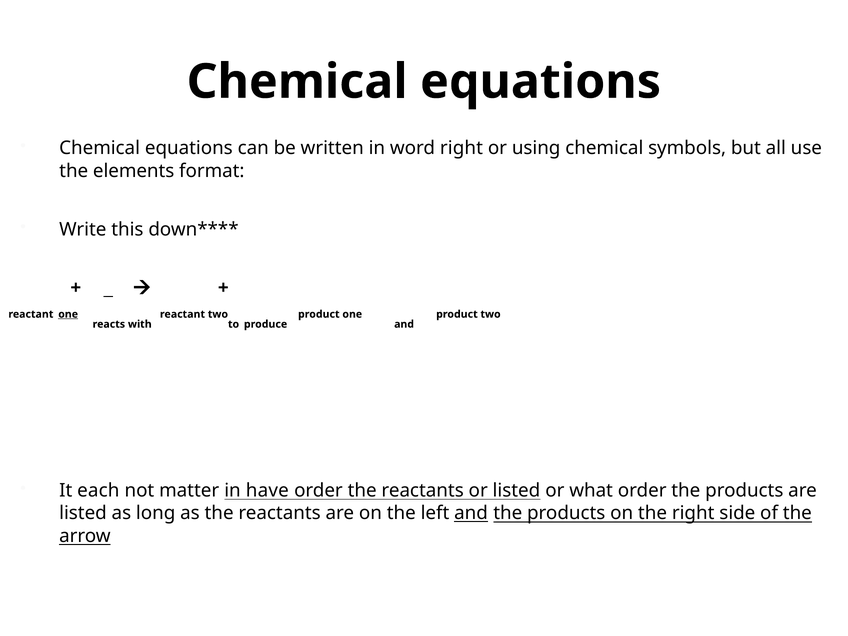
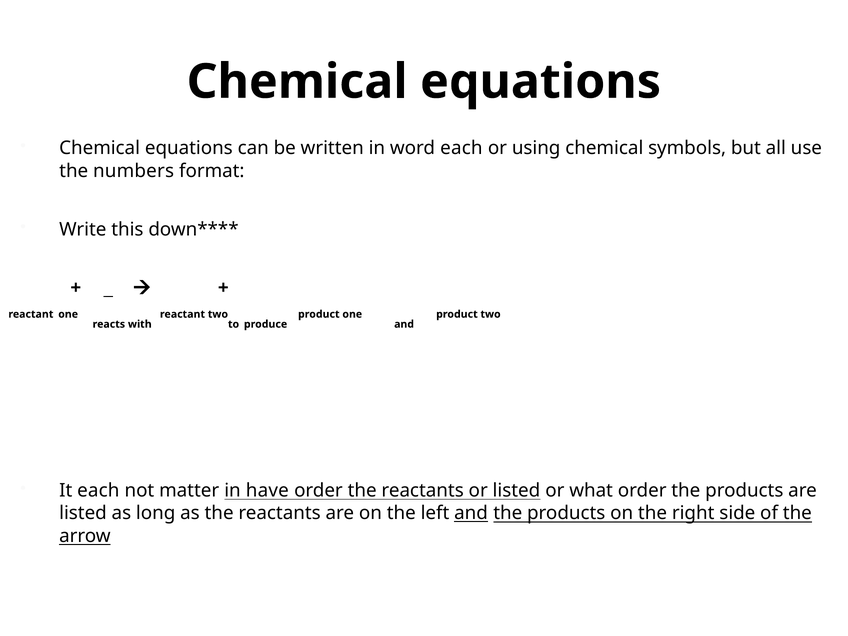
word right: right -> each (461, 148)
elements: elements -> numbers (134, 171)
one underline: present -> none (68, 314)
